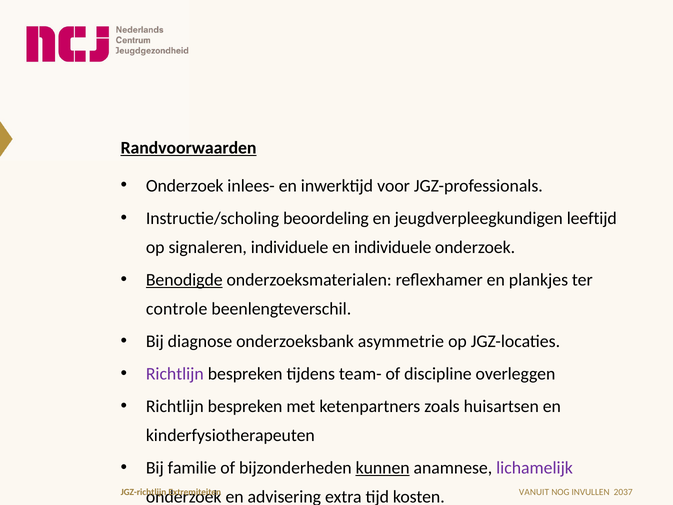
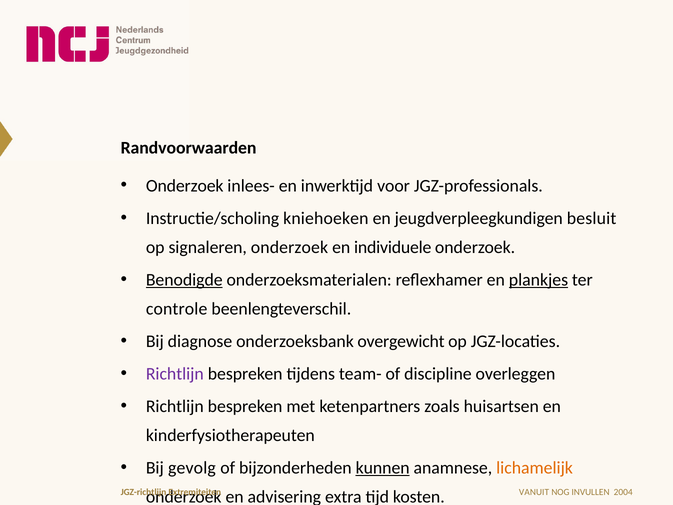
Randvoorwaarden underline: present -> none (189, 148)
beoordeling: beoordeling -> kniehoeken (326, 218)
leeftijd: leeftijd -> besluit (592, 218)
signaleren individuele: individuele -> onderzoek (289, 247)
plankjes underline: none -> present (538, 280)
asymmetrie: asymmetrie -> overgewicht (401, 341)
familie: familie -> gevolg (192, 467)
lichamelijk colour: purple -> orange (535, 467)
2037: 2037 -> 2004 (623, 492)
